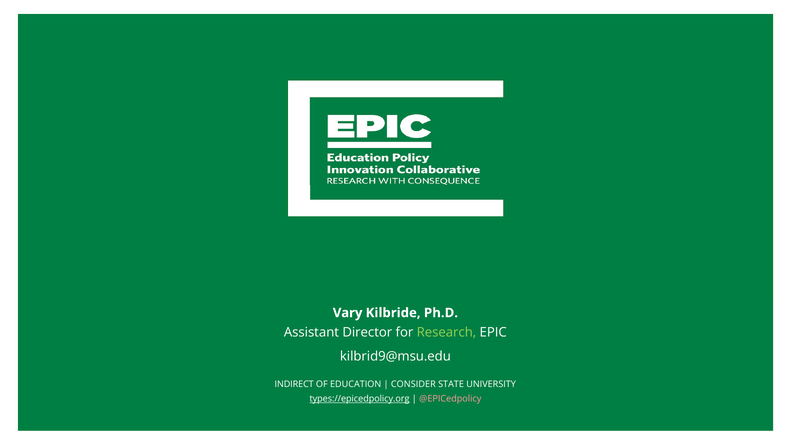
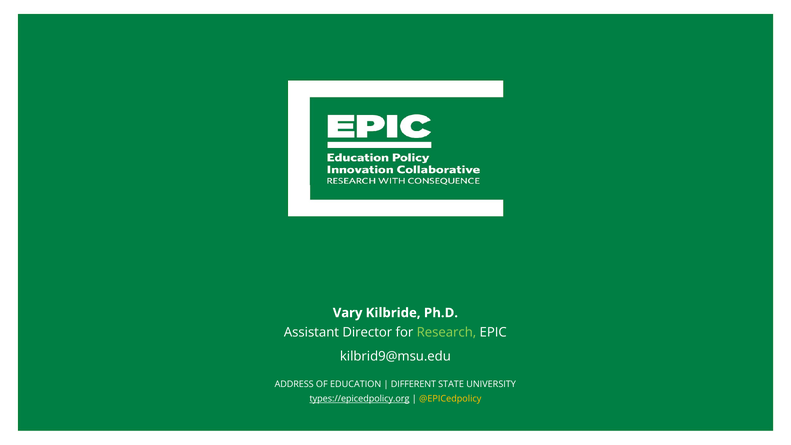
INDIRECT: INDIRECT -> ADDRESS (294, 384)
CONSIDER: CONSIDER -> DIFFERENT (413, 384)
@EPICedpolicy colour: pink -> yellow (450, 399)
